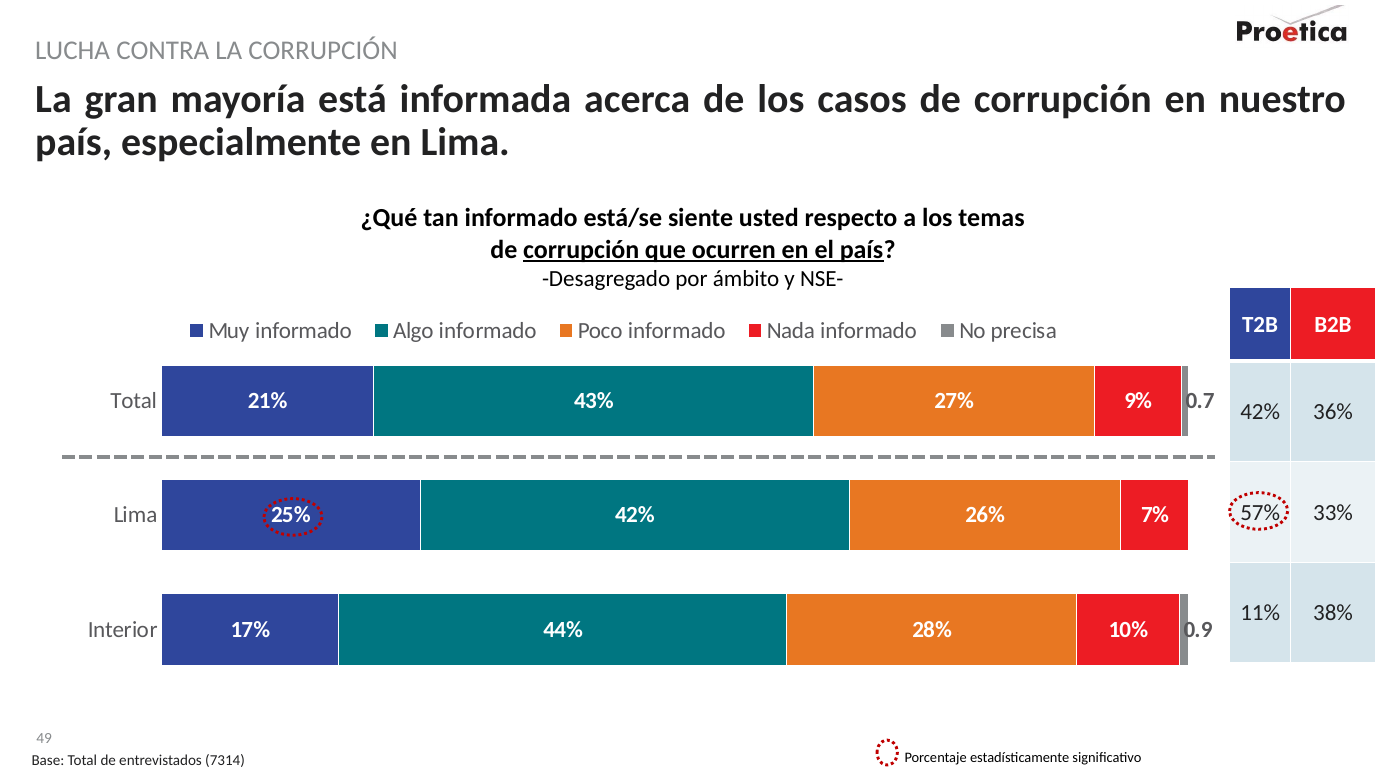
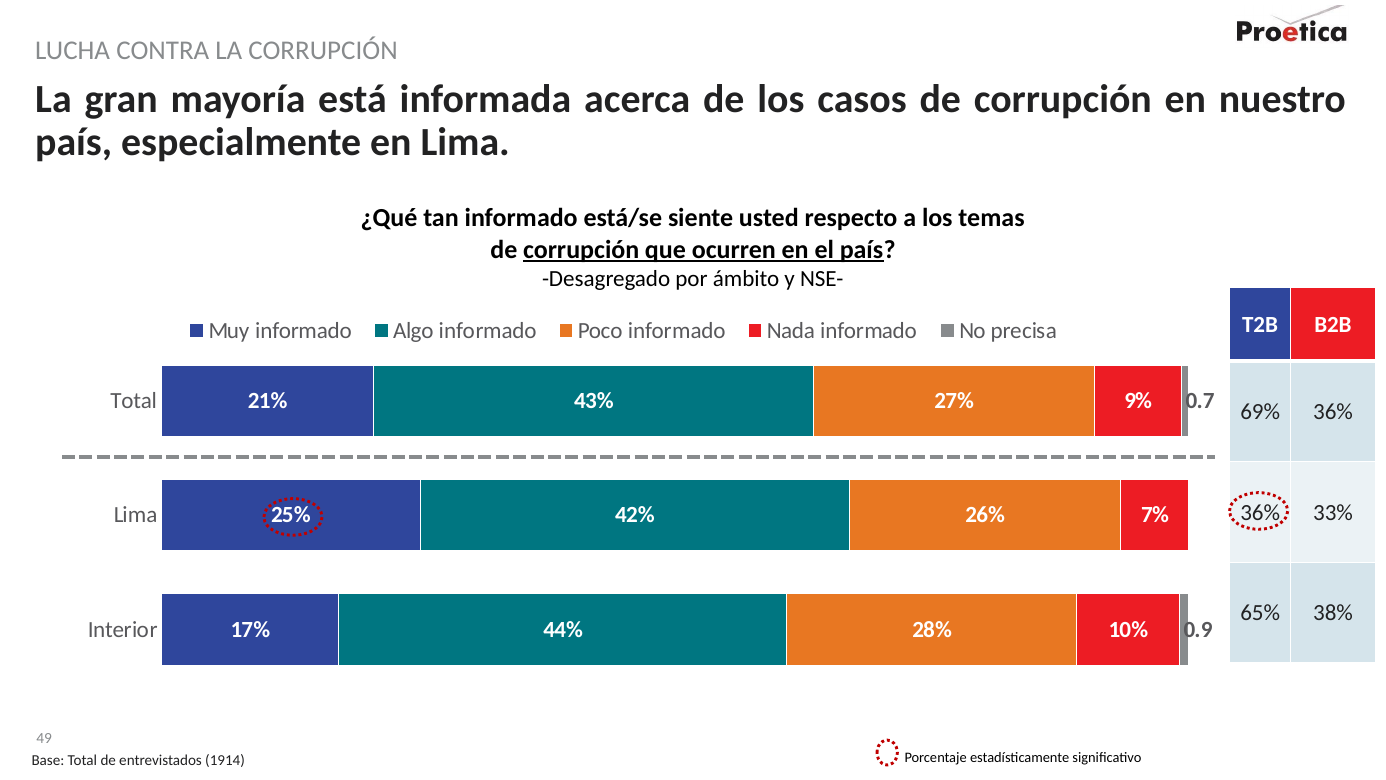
42%: 42% -> 69% (1260, 412)
57%: 57% -> 36% (1260, 512)
11%: 11% -> 65% (1260, 613)
7314: 7314 -> 1914 (225, 760)
